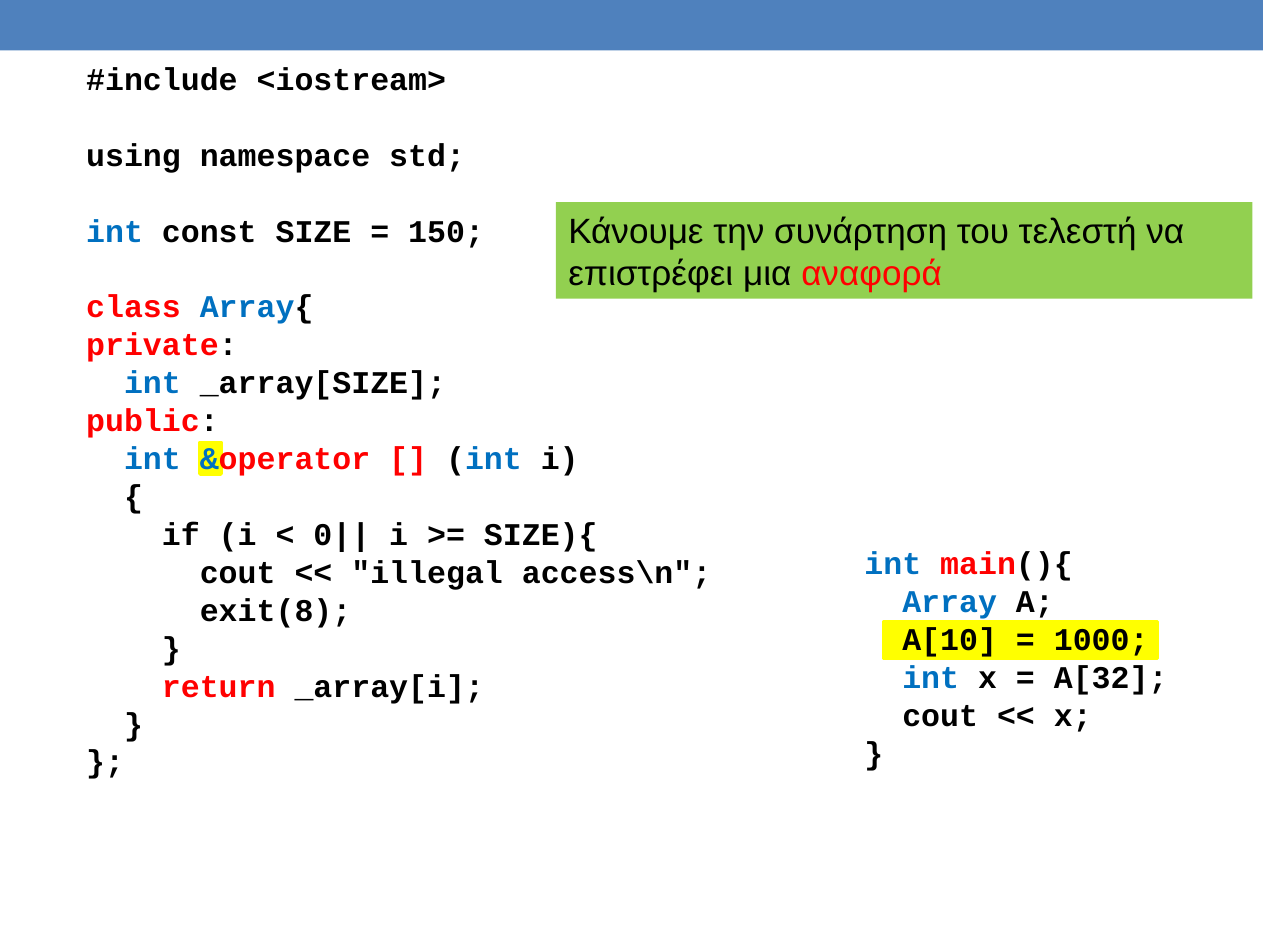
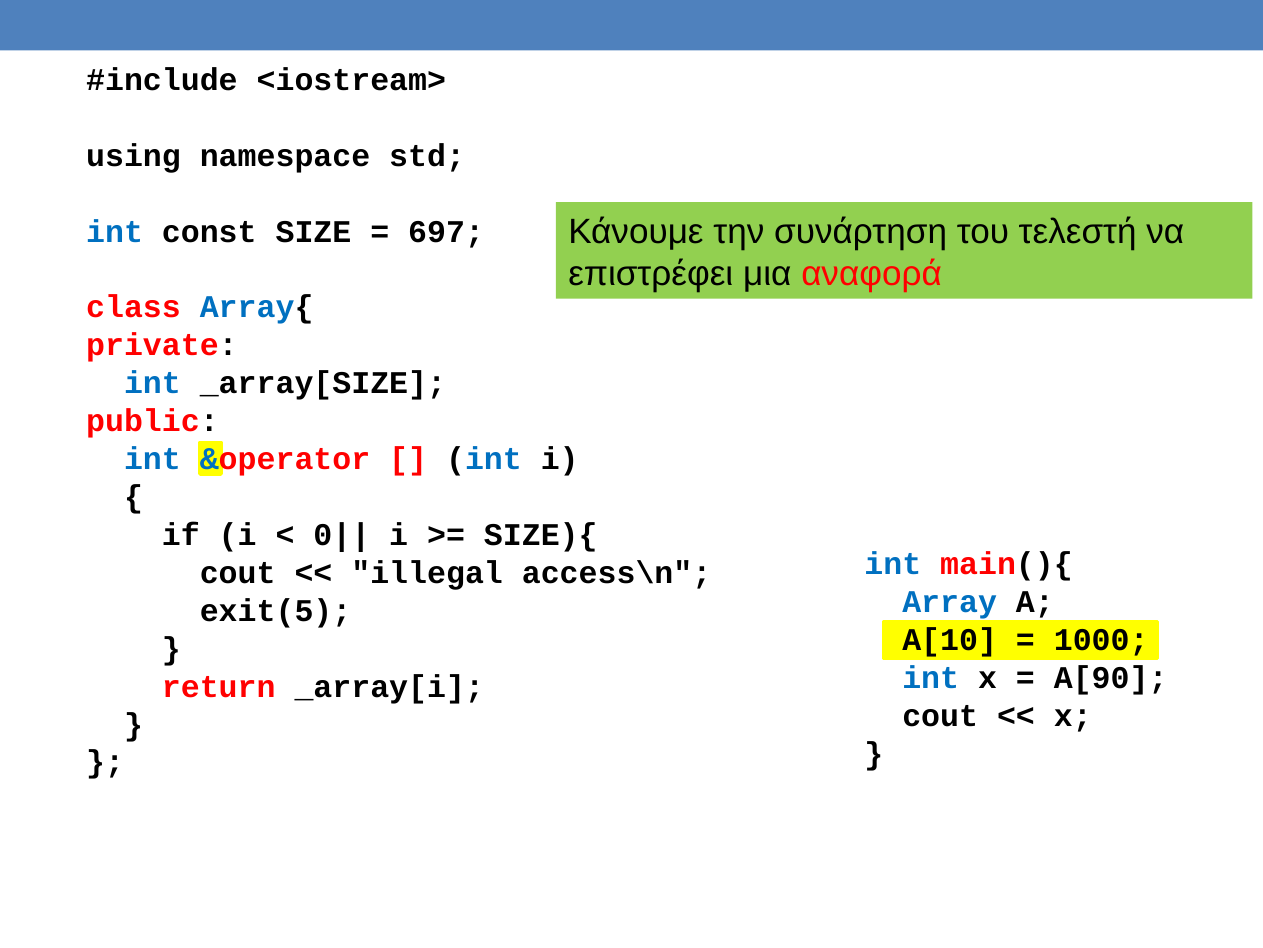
150: 150 -> 697 (446, 231)
exit(8: exit(8 -> exit(5 (276, 610)
A[32: A[32 -> A[90 (1111, 678)
